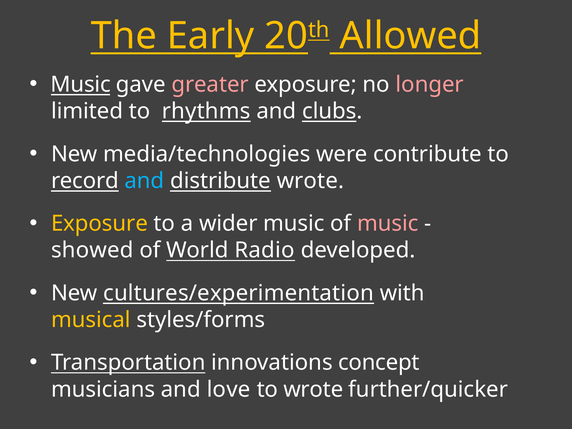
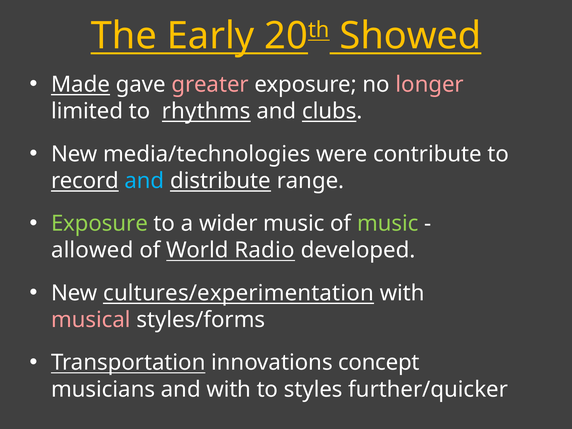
Allowed: Allowed -> Showed (410, 36)
Music: Music -> Made (81, 84)
distribute wrote: wrote -> range (310, 181)
Exposure colour: yellow -> light green (99, 224)
music colour: pink -> light green (388, 224)
showed: showed -> allowed (92, 250)
musical colour: yellow -> pink (91, 320)
and love: love -> with (229, 389)
to wrote: wrote -> styles (313, 389)
